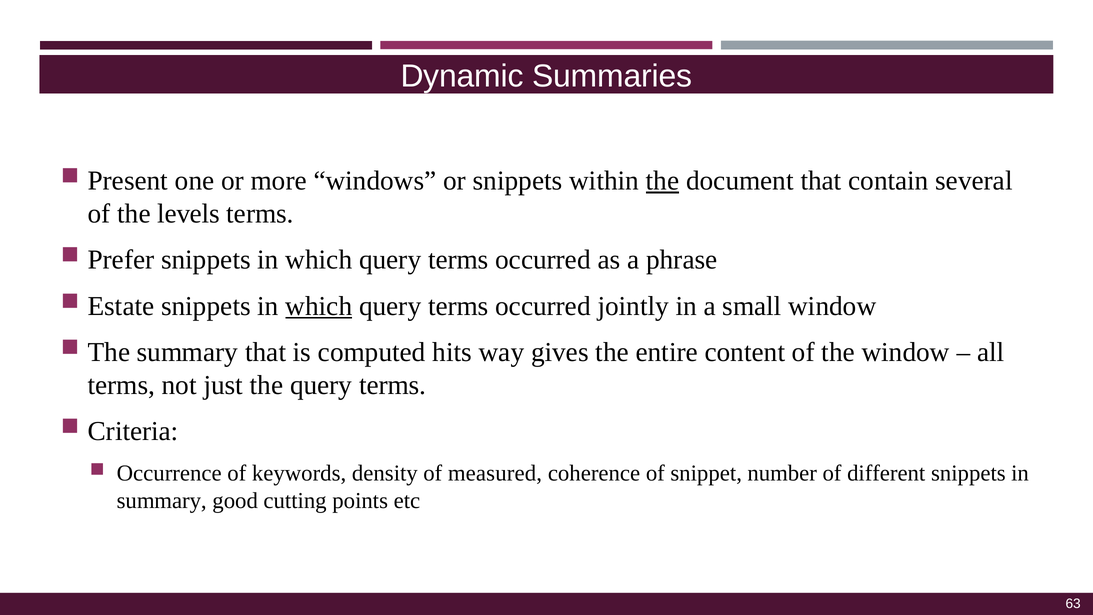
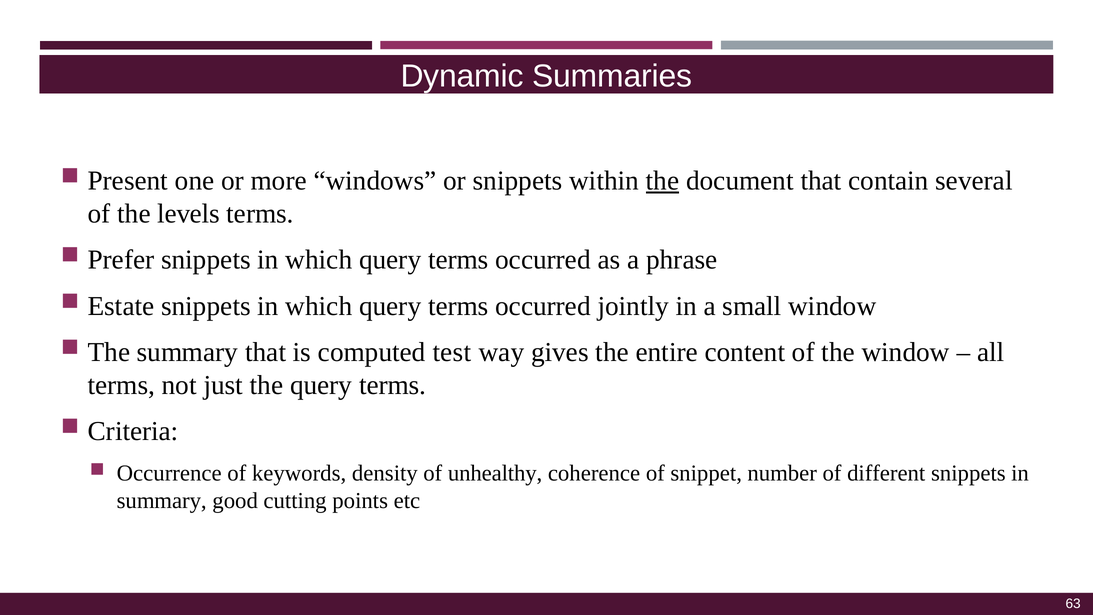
which underline: present -> none (319, 306)
hits: hits -> test (452, 352)
measured: measured -> unhealthy (495, 473)
